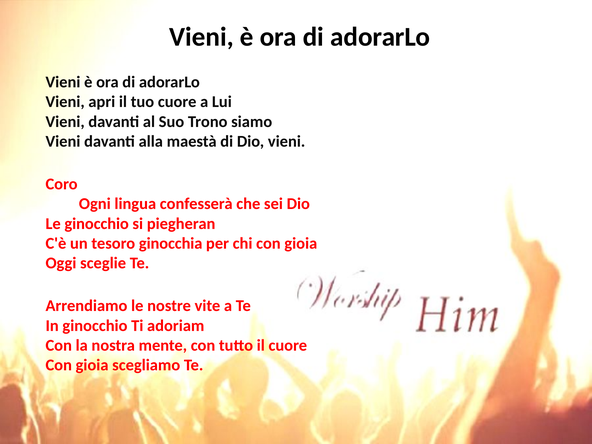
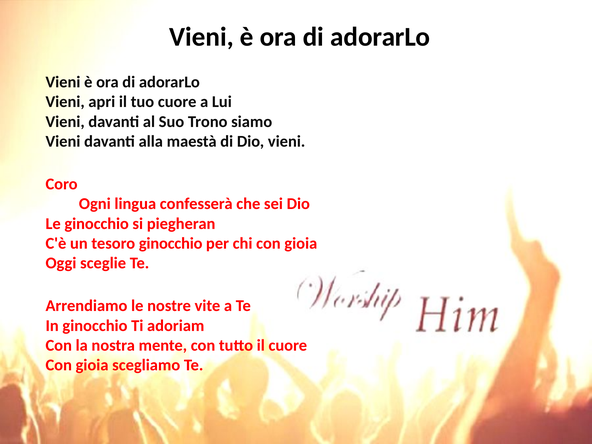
tesoro ginocchia: ginocchia -> ginocchio (171, 243)
